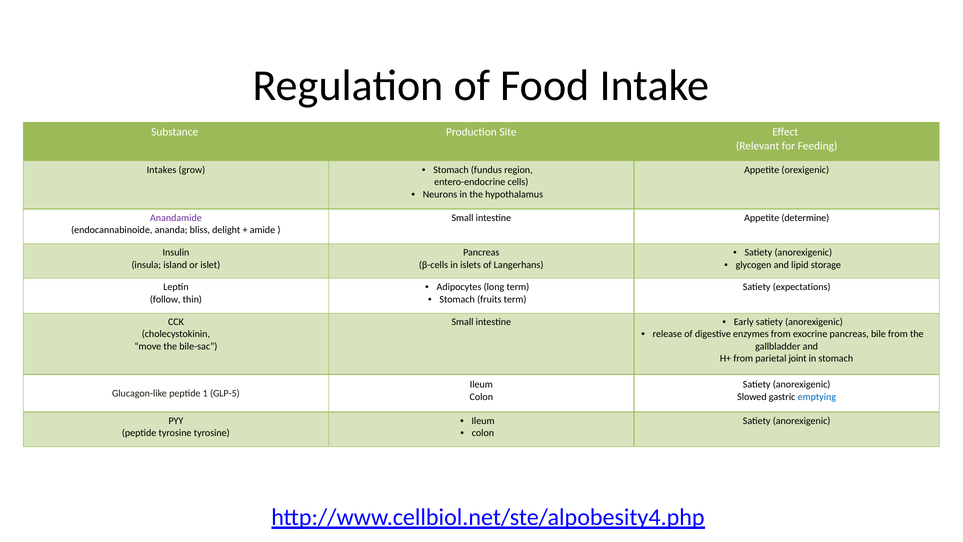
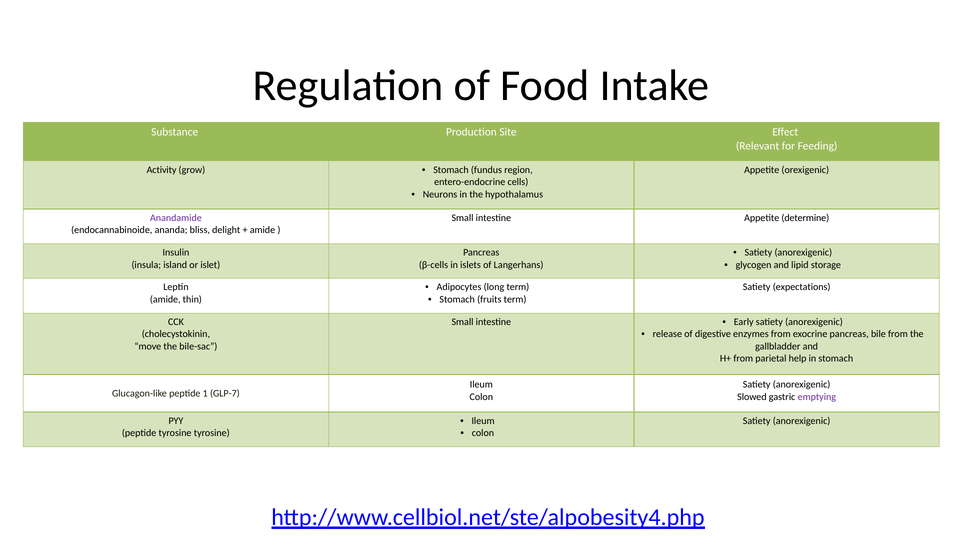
Intakes: Intakes -> Activity (162, 170)
follow: follow -> amide (165, 299)
joint: joint -> help (798, 358)
GLP-5: GLP-5 -> GLP-7 (225, 393)
emptying colour: blue -> purple (817, 397)
